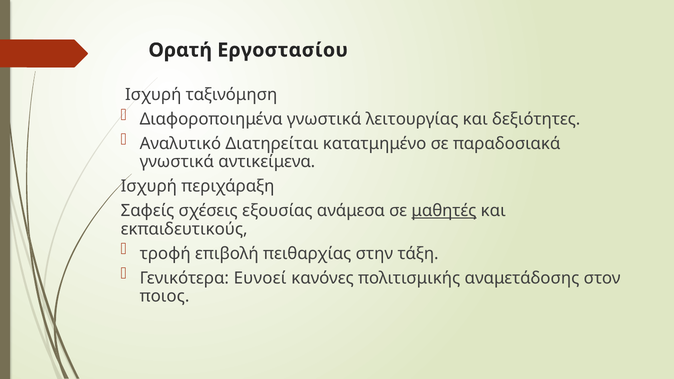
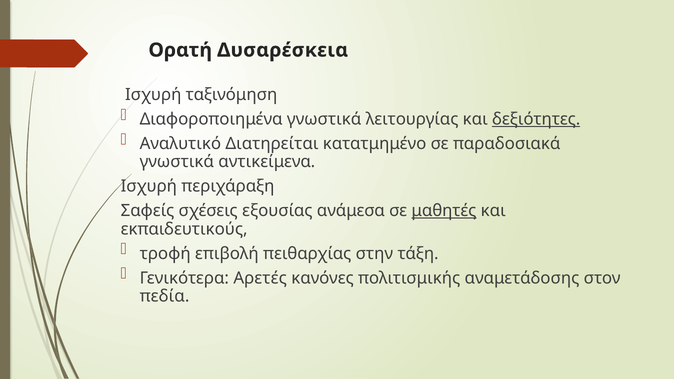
Εργοστασίου: Εργοστασίου -> Δυσαρέσκεια (283, 50)
δεξιότητες underline: none -> present (536, 119)
Ευνοεί: Ευνοεί -> Αρετές (260, 278)
ποιος: ποιος -> πεδία (165, 296)
